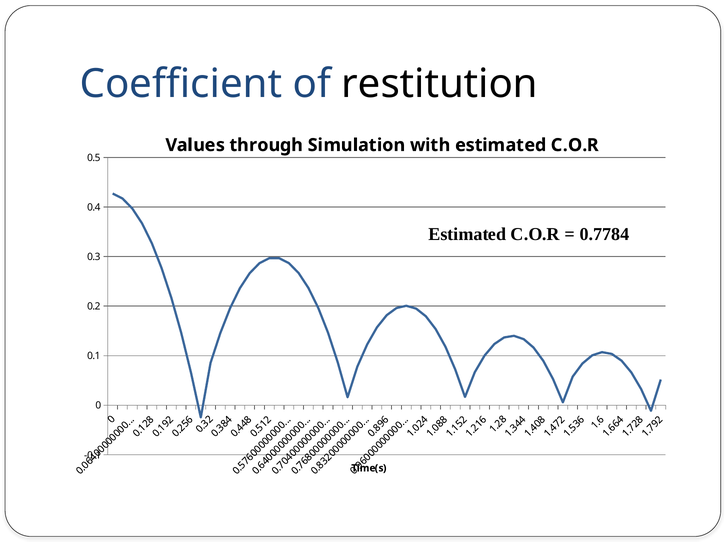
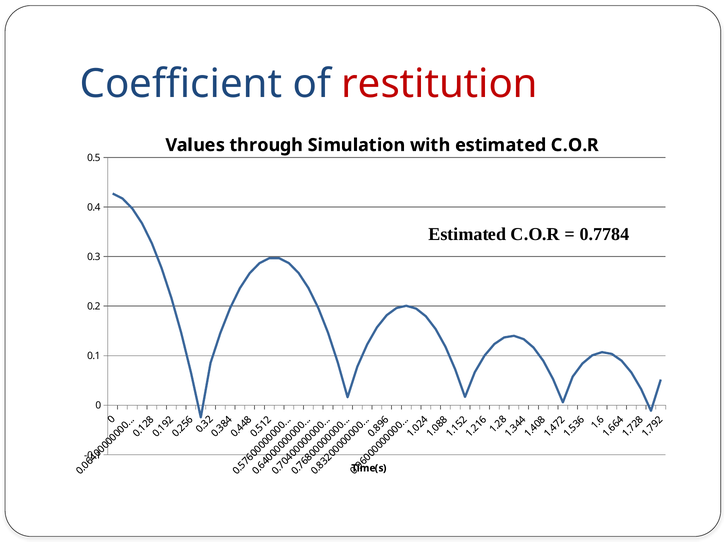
restitution colour: black -> red (440, 84)
